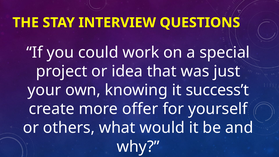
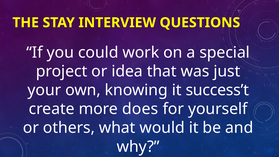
offer: offer -> does (140, 109)
